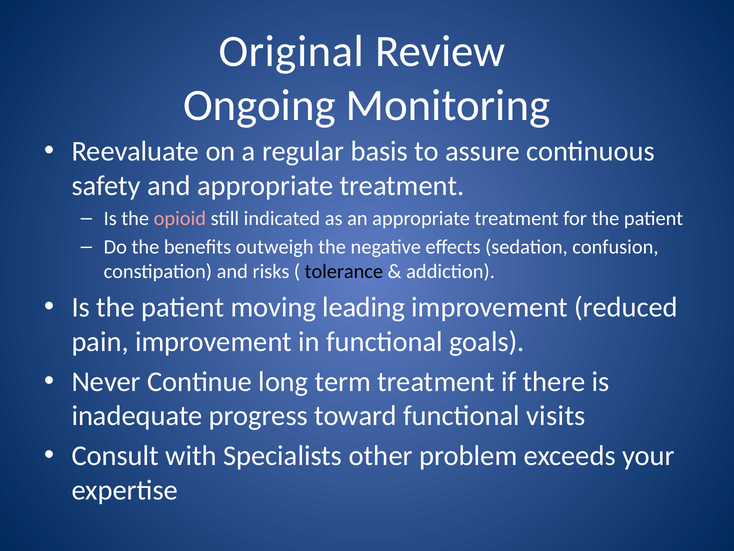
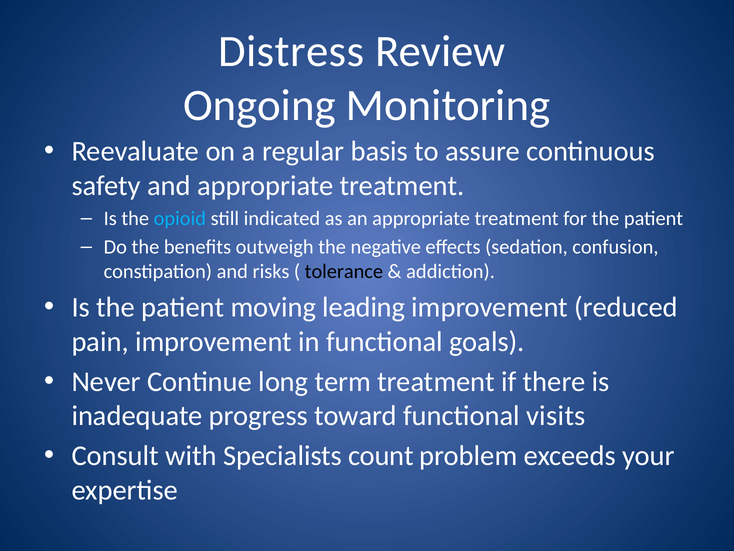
Original: Original -> Distress (291, 51)
opioid colour: pink -> light blue (180, 218)
other: other -> count (381, 456)
